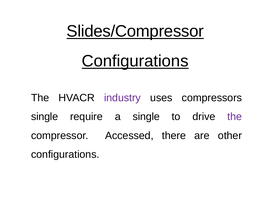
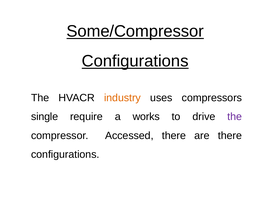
Slides/Compressor: Slides/Compressor -> Some/Compressor (135, 31)
industry colour: purple -> orange (122, 98)
a single: single -> works (146, 117)
are other: other -> there (230, 136)
